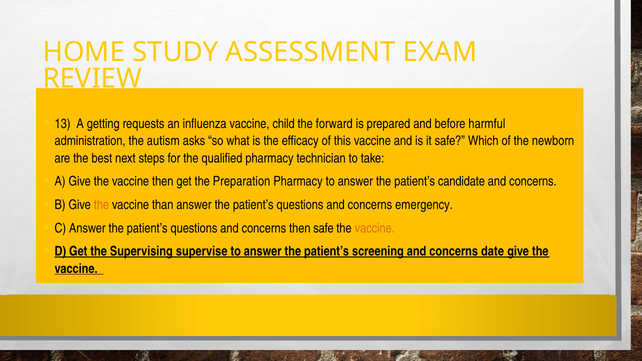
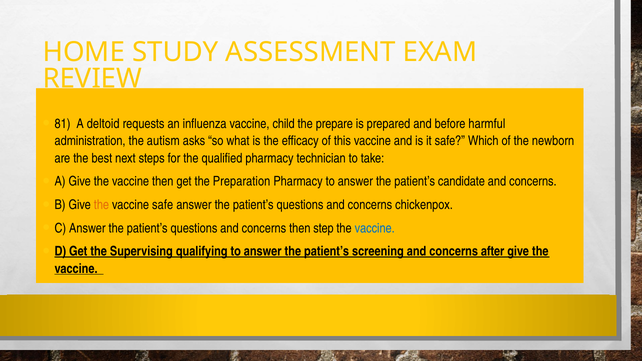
13: 13 -> 81 (62, 124)
getting: getting -> deltoid (103, 124)
forward: forward -> prepare (334, 124)
vaccine than: than -> safe (163, 205)
emergency: emergency -> chickenpox (424, 205)
then safe: safe -> step (323, 228)
vaccine colour: orange -> blue (375, 228)
supervise: supervise -> qualifying (202, 252)
date: date -> after (493, 252)
